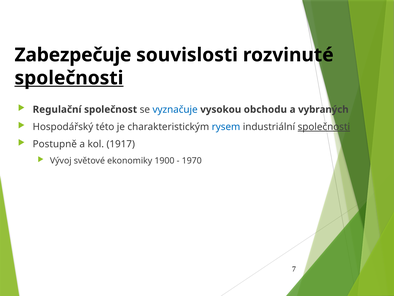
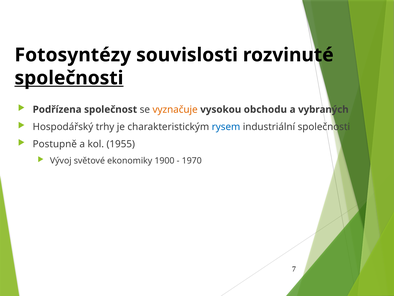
Zabezpečuje: Zabezpečuje -> Fotosyntézy (73, 55)
Regulační: Regulační -> Podřízena (57, 109)
vyznačuje colour: blue -> orange (175, 109)
této: této -> trhy (105, 127)
společnosti underline: present -> none (324, 127)
1917: 1917 -> 1955 (121, 144)
